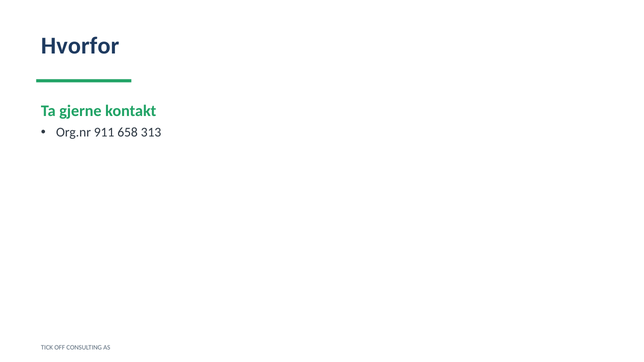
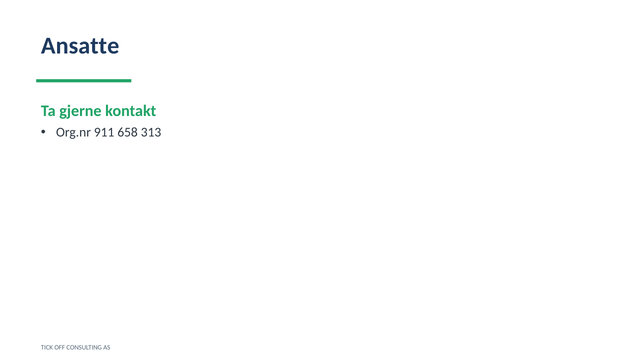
Hvorfor: Hvorfor -> Ansatte (80, 46)
